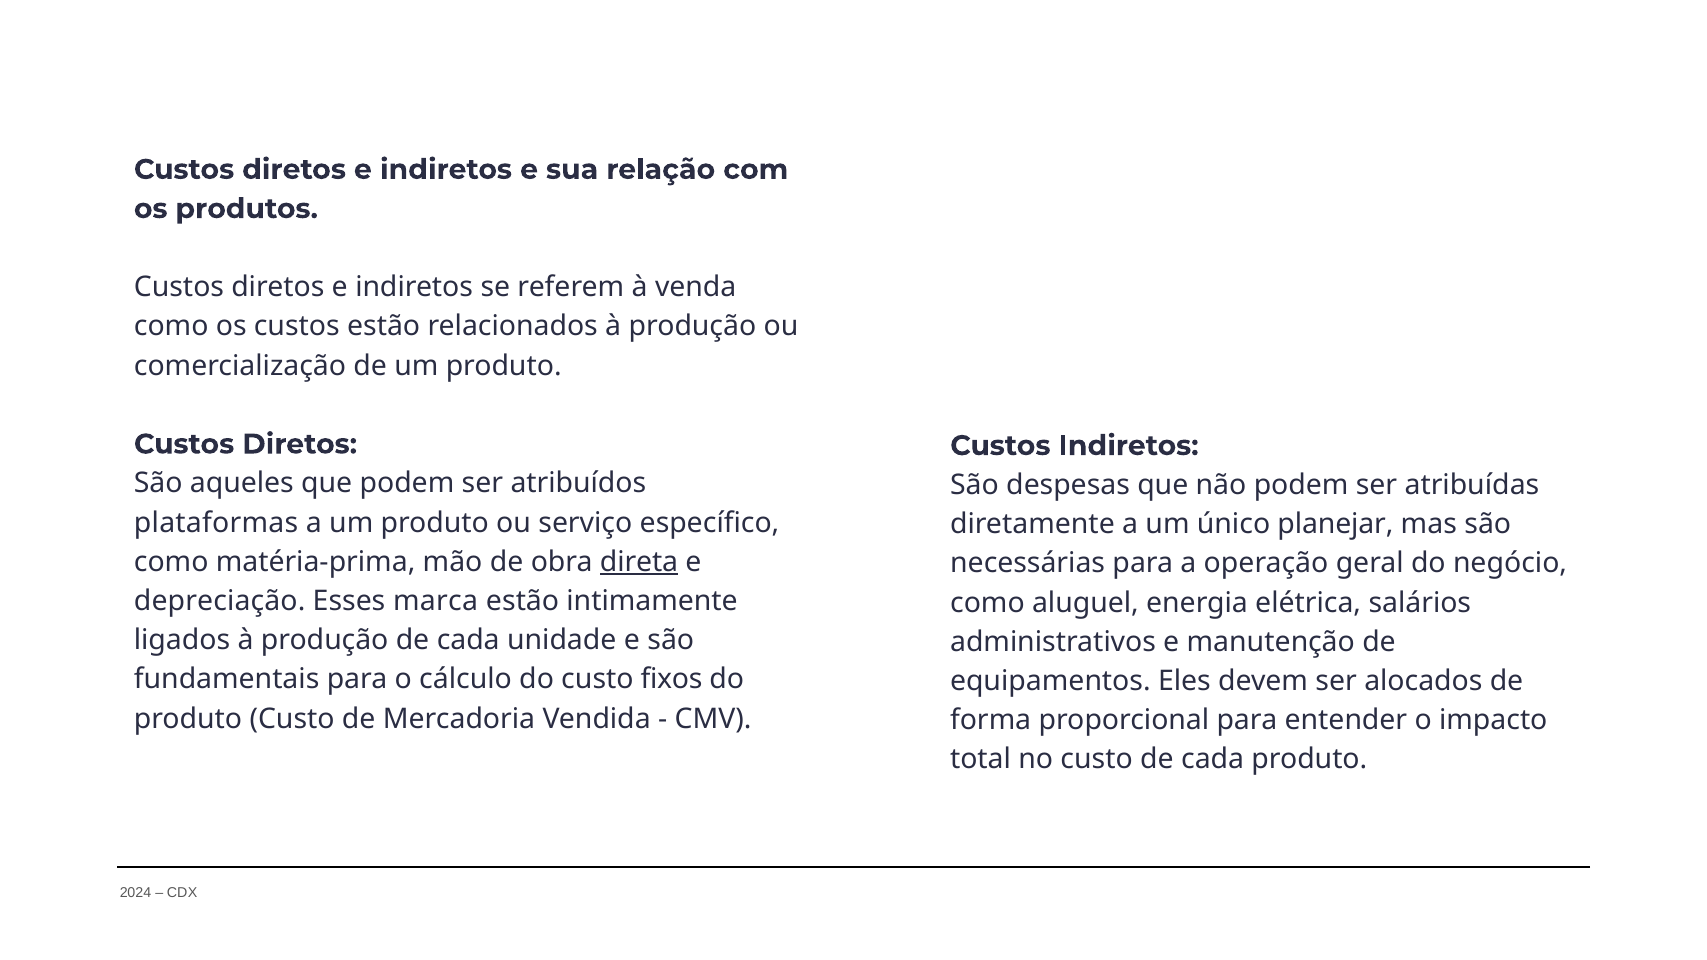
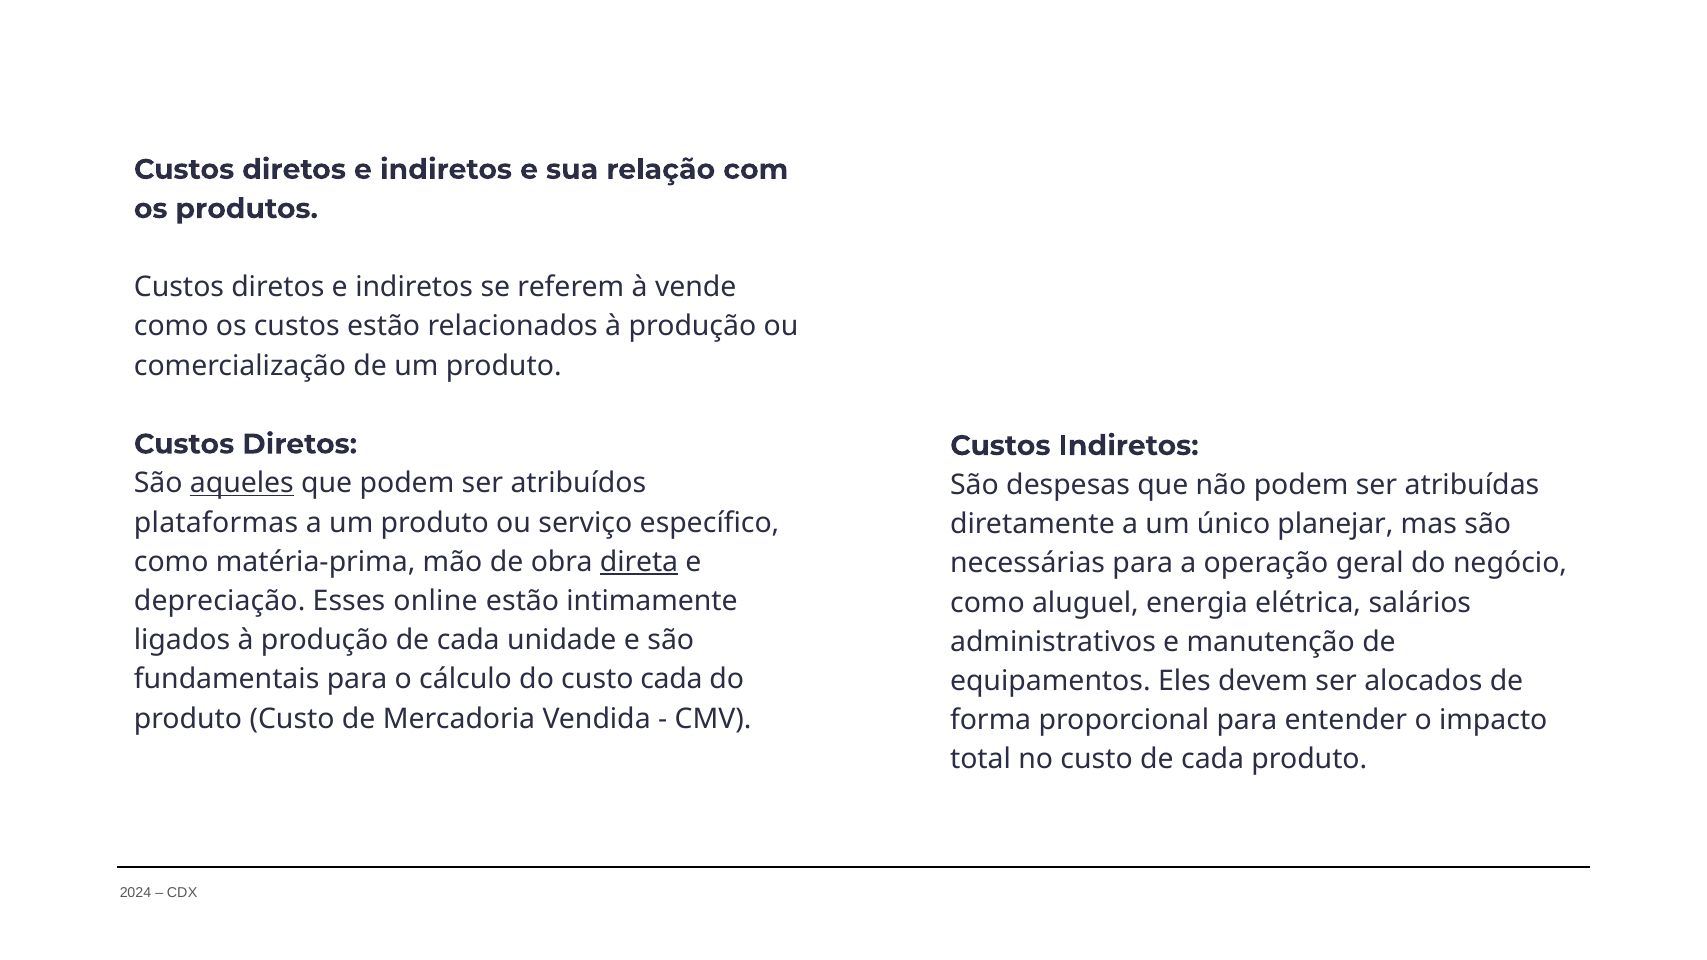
venda: venda -> vende (696, 287)
aqueles underline: none -> present (242, 483)
marca: marca -> online (436, 601)
custo fixos: fixos -> cada (671, 680)
